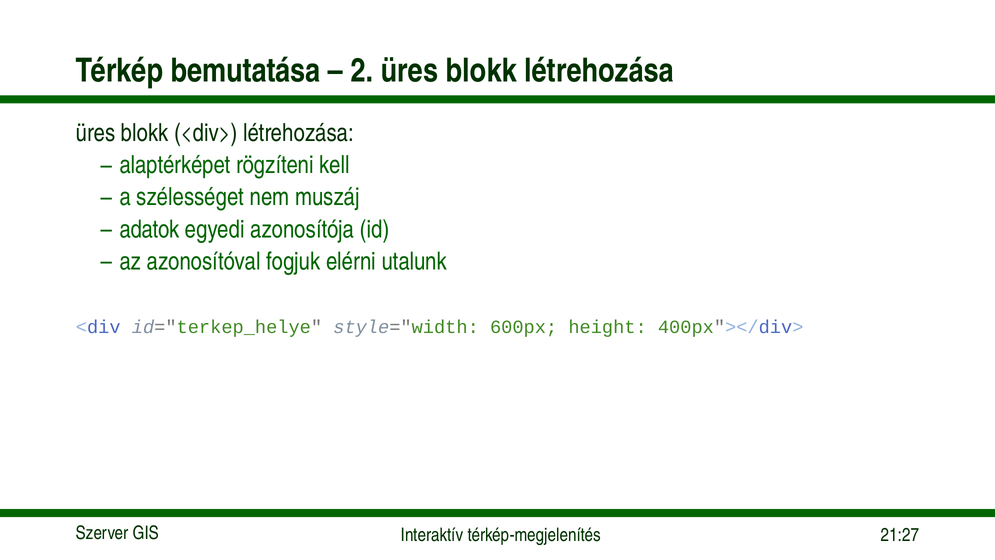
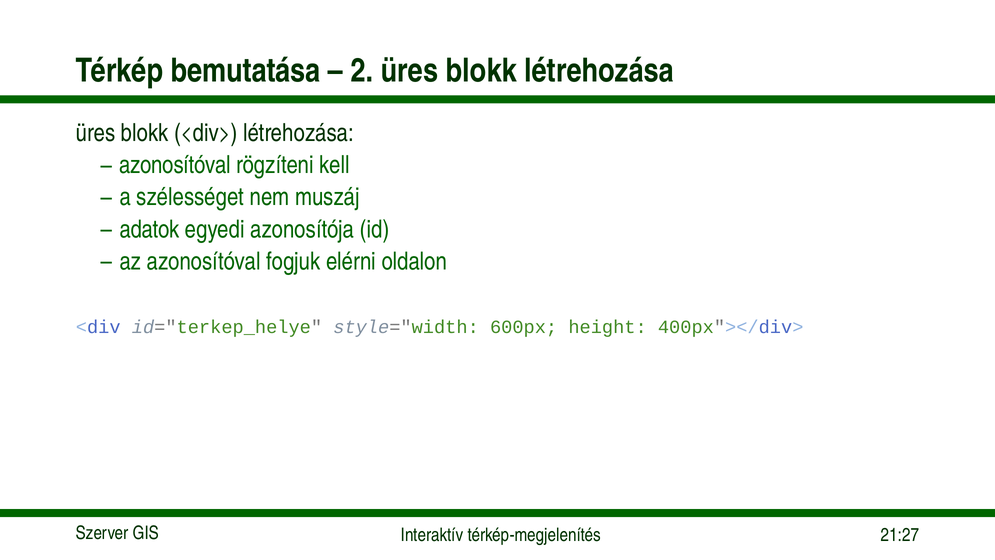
alaptérképet: alaptérképet -> azonosítóval (175, 165)
utalunk: utalunk -> oldalon (414, 261)
